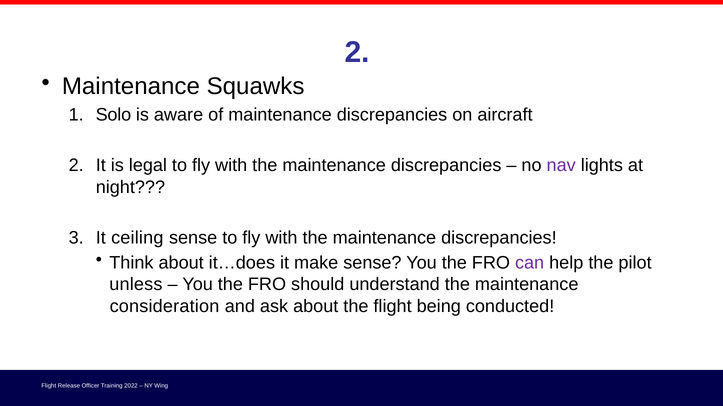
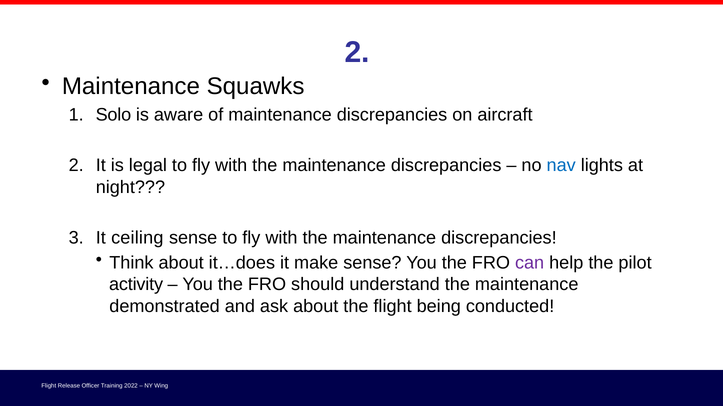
nav colour: purple -> blue (561, 166)
unless: unless -> activity (136, 285)
consideration: consideration -> demonstrated (165, 307)
